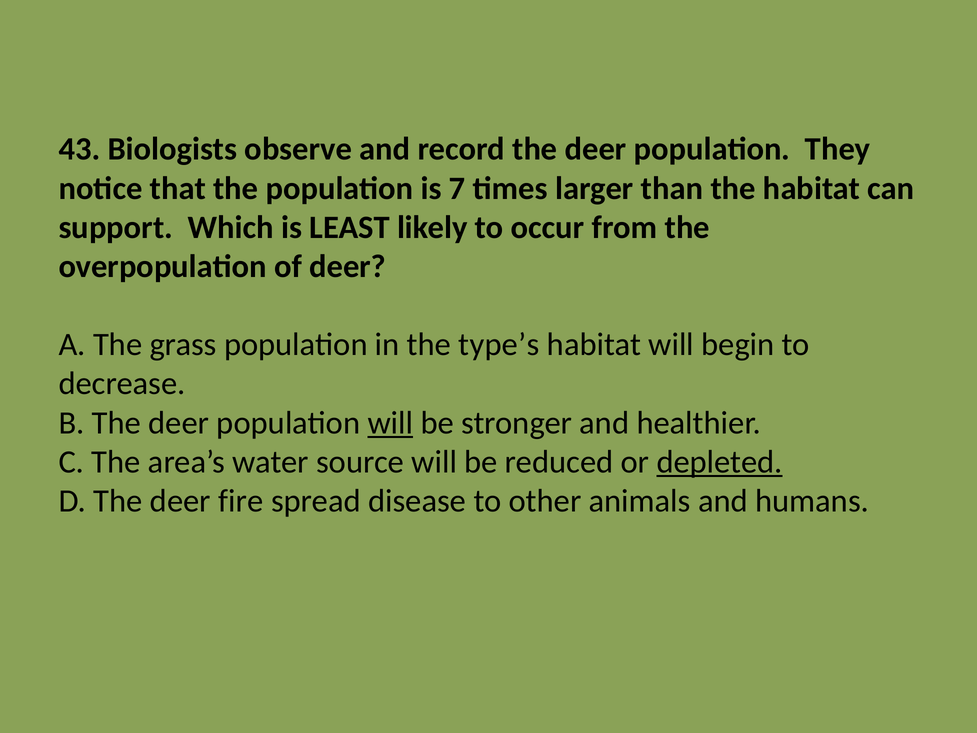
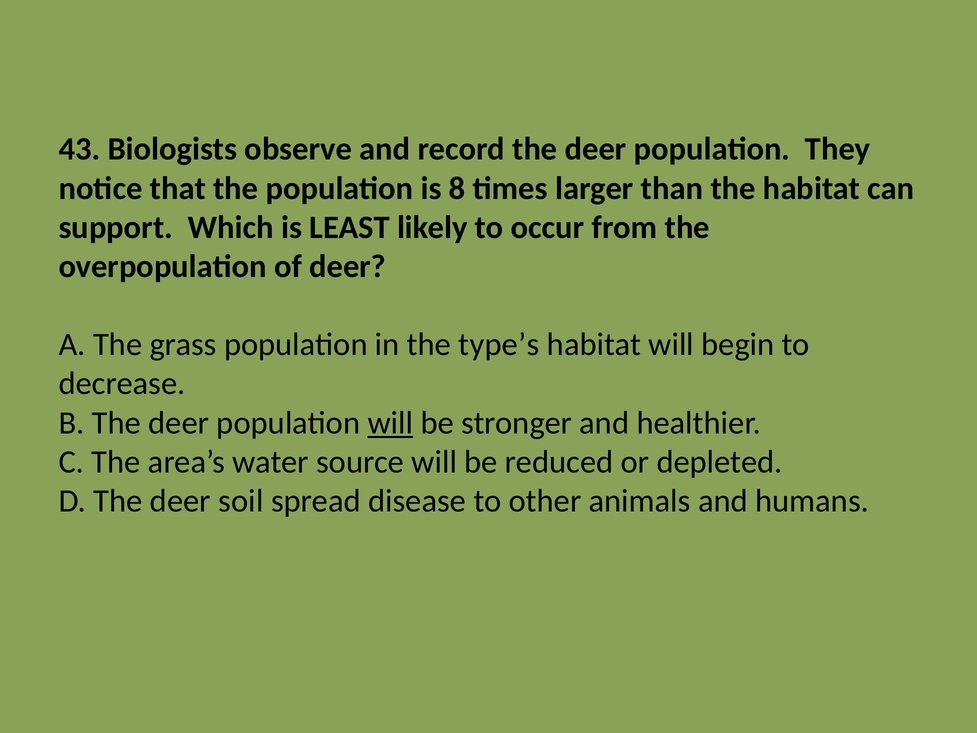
7: 7 -> 8 (457, 188)
depleted underline: present -> none (720, 462)
fire: fire -> soil (241, 501)
